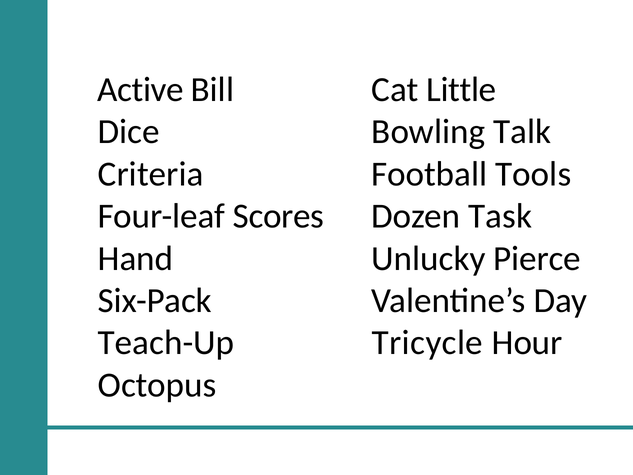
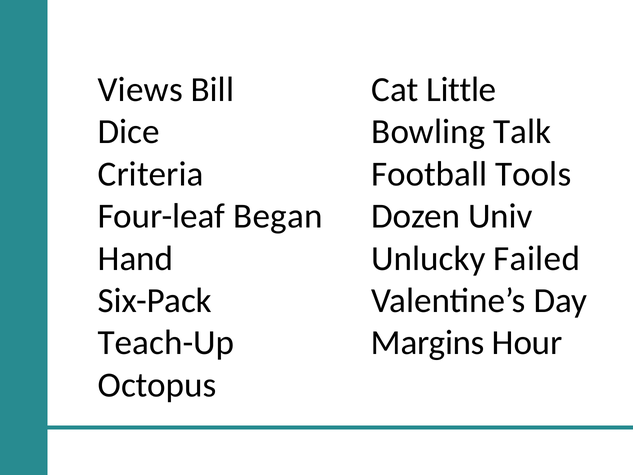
Active: Active -> Views (140, 90)
Scores: Scores -> Began (278, 216)
Task: Task -> Univ (500, 216)
Pierce: Pierce -> Failed (537, 258)
Tricycle: Tricycle -> Margins (428, 343)
